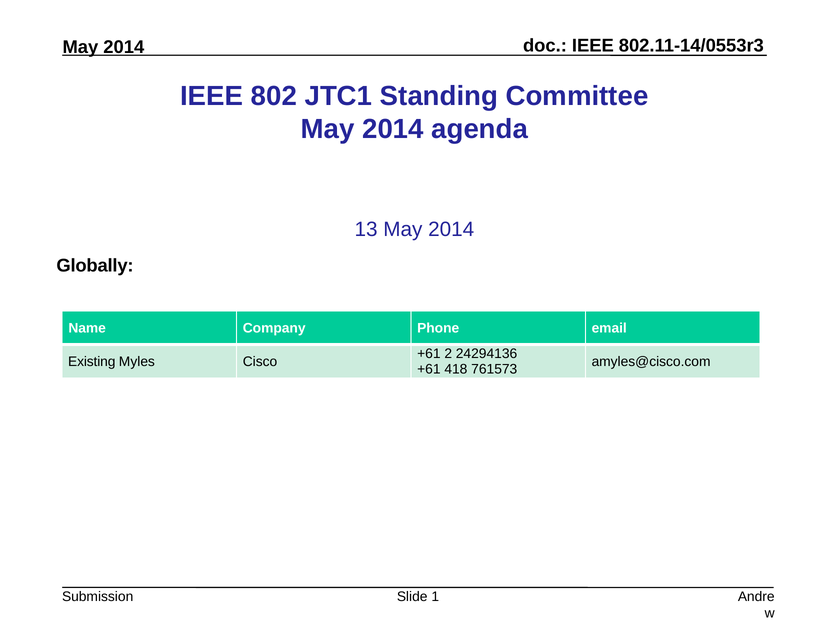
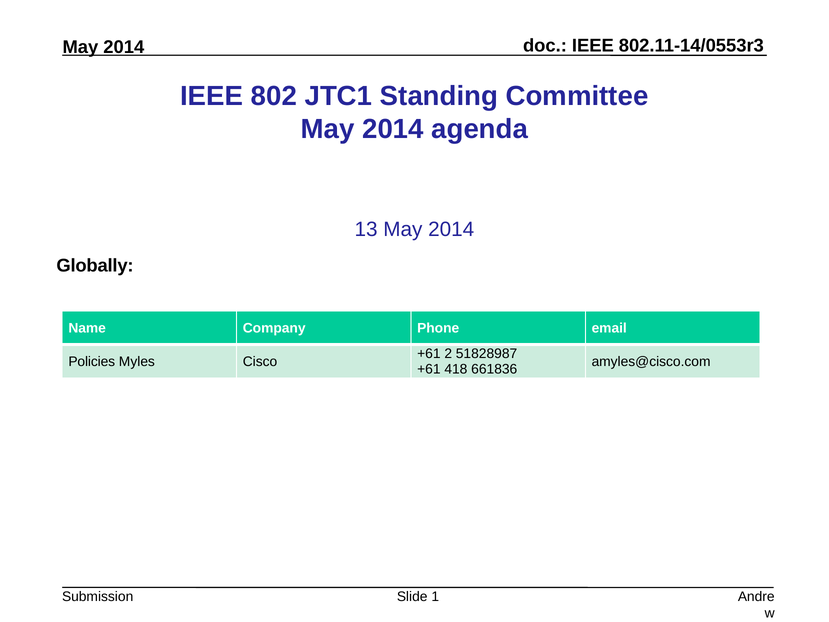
24294136: 24294136 -> 51828987 (487, 354)
Existing: Existing -> Policies (92, 362)
761573: 761573 -> 661836 (494, 369)
